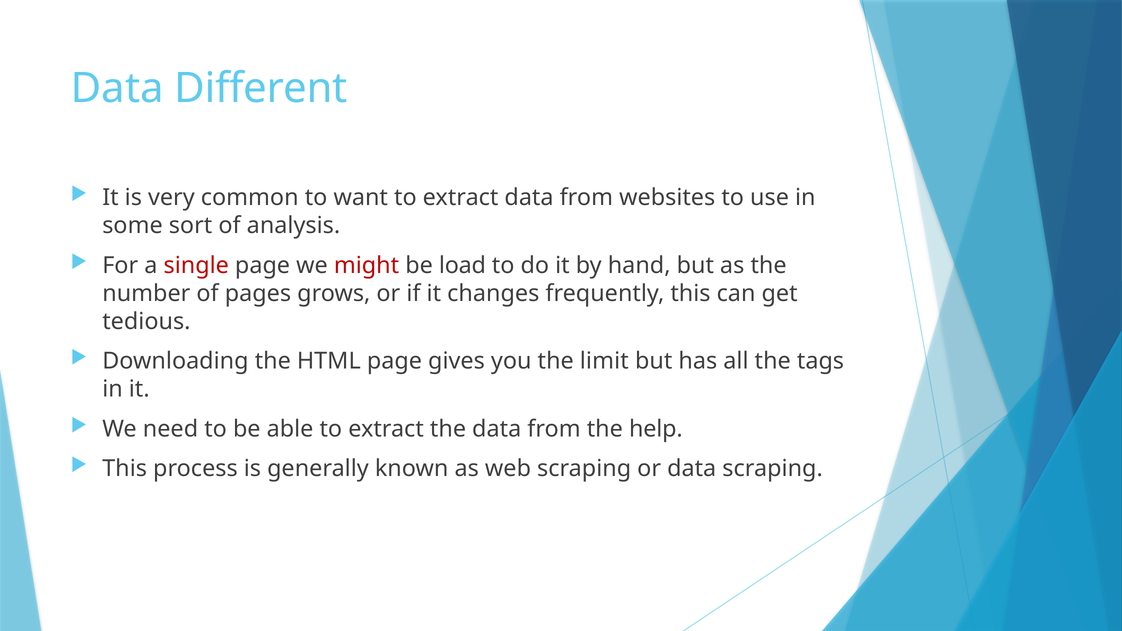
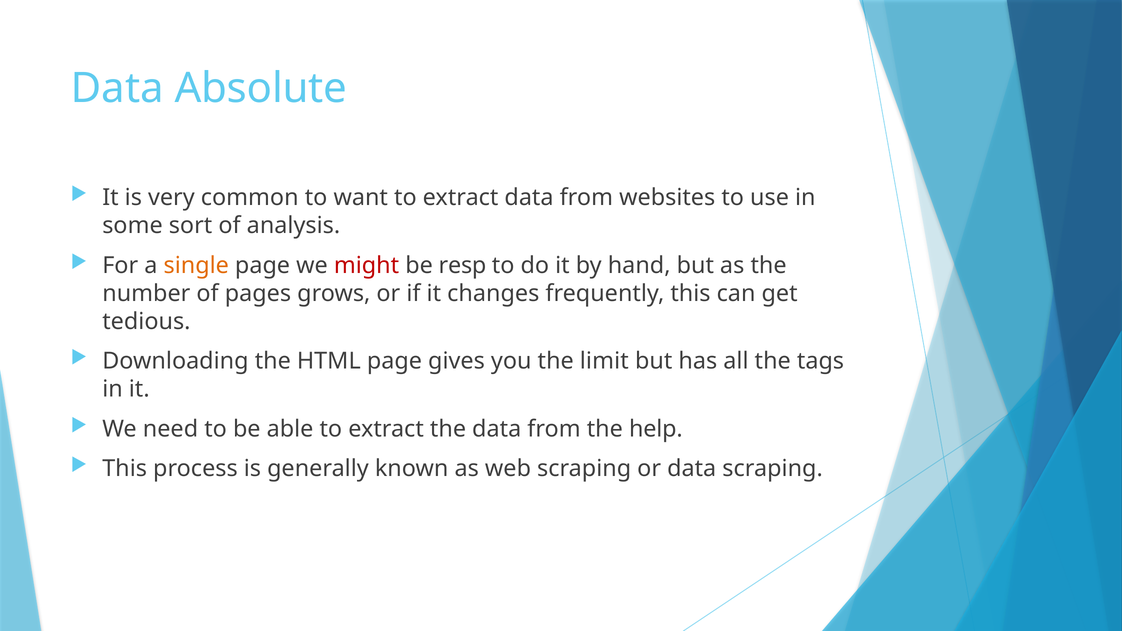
Different: Different -> Absolute (261, 88)
single colour: red -> orange (196, 265)
load: load -> resp (462, 265)
